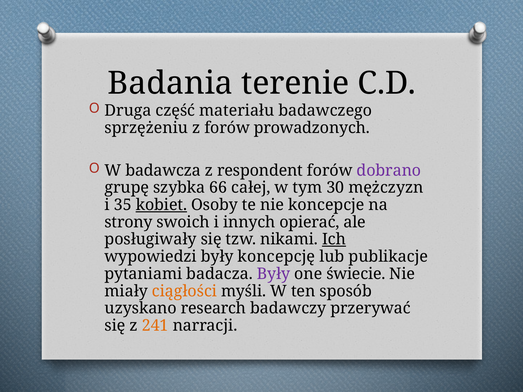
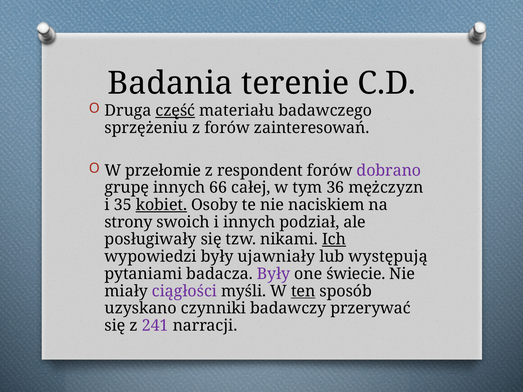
część underline: none -> present (175, 111)
prowadzonych: prowadzonych -> zainteresowań (312, 128)
badawcza: badawcza -> przełomie (163, 171)
grupę szybka: szybka -> innych (179, 188)
30: 30 -> 36 (335, 188)
koncepcje: koncepcje -> naciskiem (327, 205)
opierać: opierać -> podział (309, 222)
koncepcję: koncepcję -> ujawniały (276, 257)
publikacje: publikacje -> występują (388, 257)
ciągłości colour: orange -> purple (184, 291)
ten underline: none -> present (303, 291)
research: research -> czynniki (213, 309)
241 colour: orange -> purple (155, 326)
